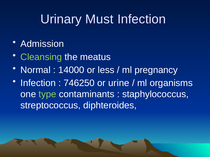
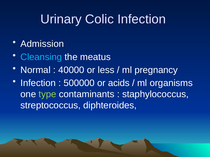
Must: Must -> Colic (99, 19)
Cleansing colour: light green -> light blue (41, 57)
14000: 14000 -> 40000 (71, 70)
746250: 746250 -> 500000 (79, 83)
urine: urine -> acids (119, 83)
